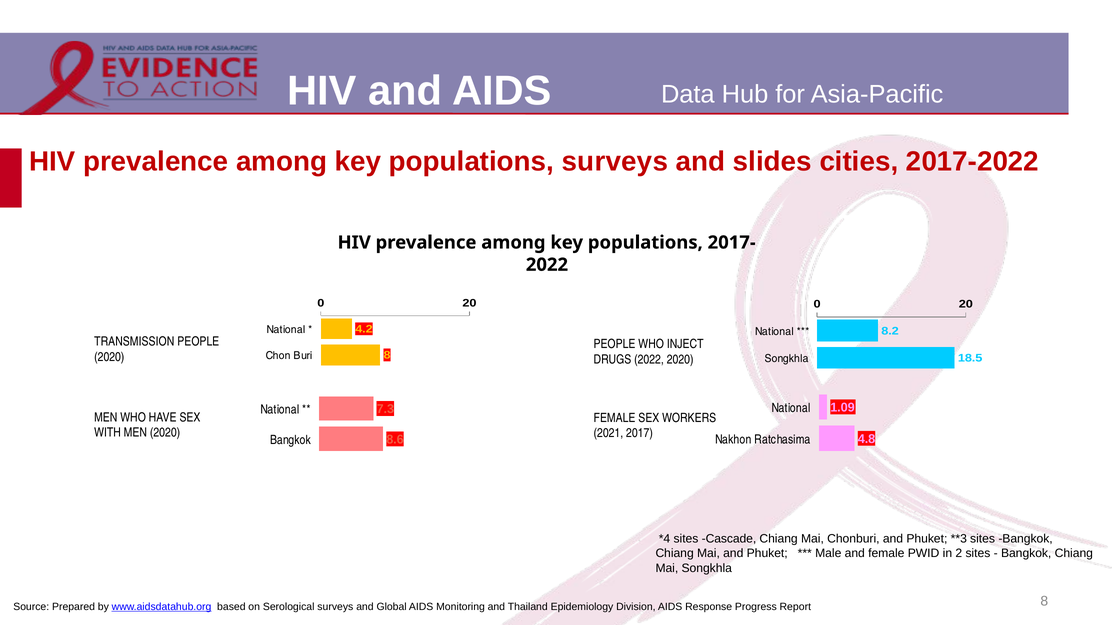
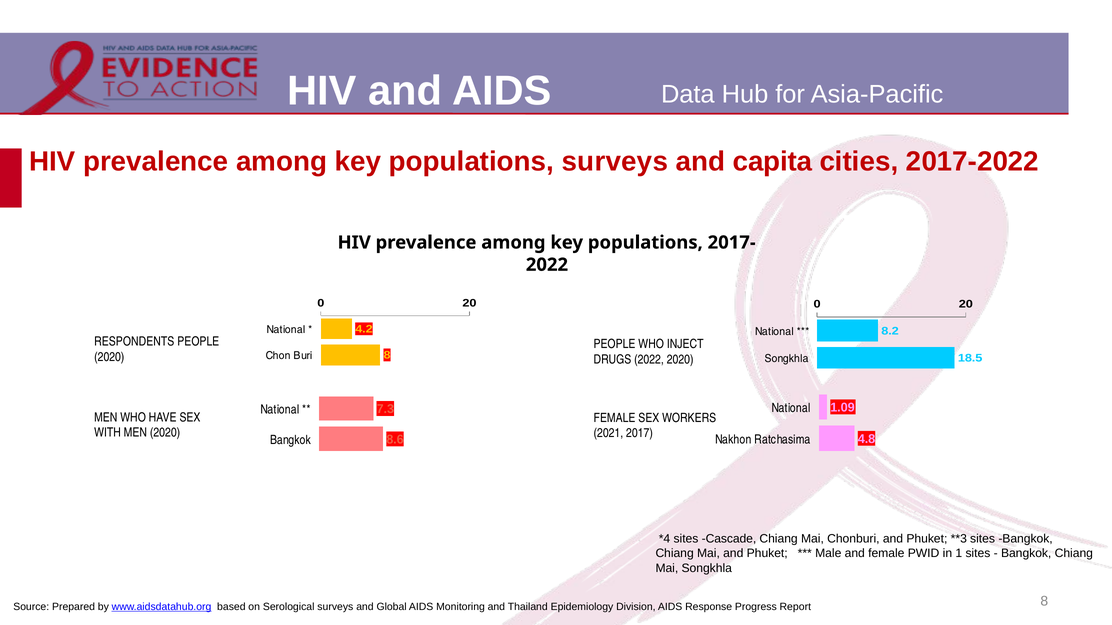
slides: slides -> capita (773, 162)
TRANSMISSION: TRANSMISSION -> RESPONDENTS (134, 342)
2: 2 -> 1 (959, 554)
